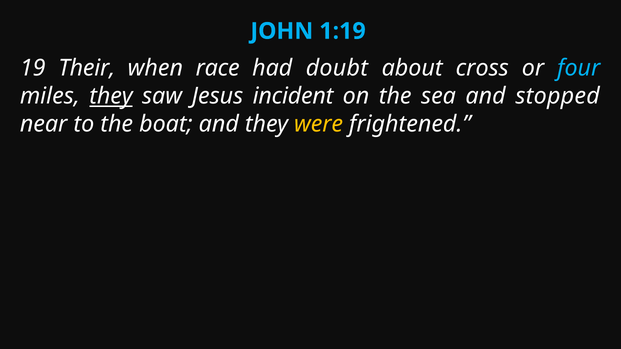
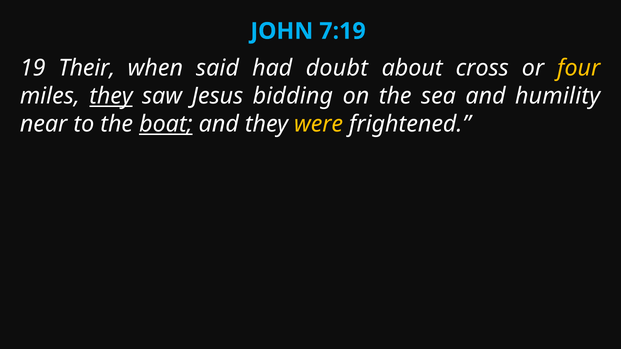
1:19: 1:19 -> 7:19 (343, 31)
race: race -> said (218, 68)
four colour: light blue -> yellow (579, 68)
incident: incident -> bidding (293, 96)
stopped: stopped -> humility (558, 96)
boat underline: none -> present (166, 124)
